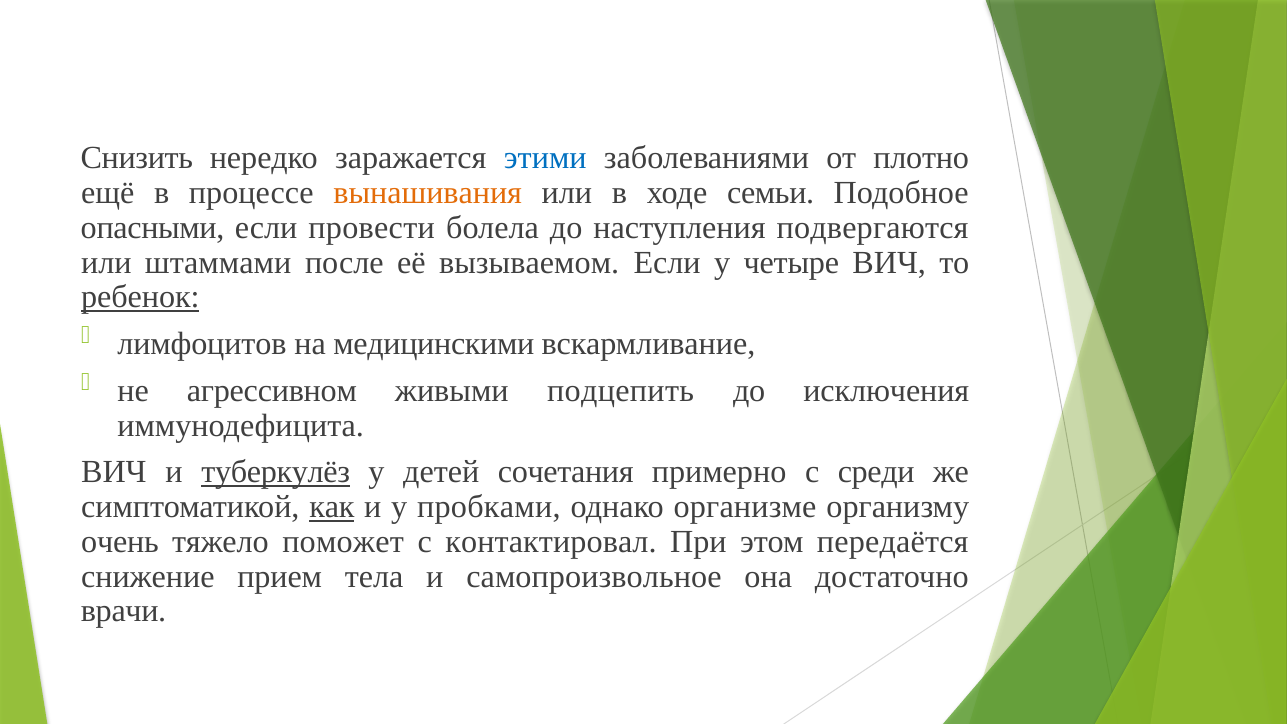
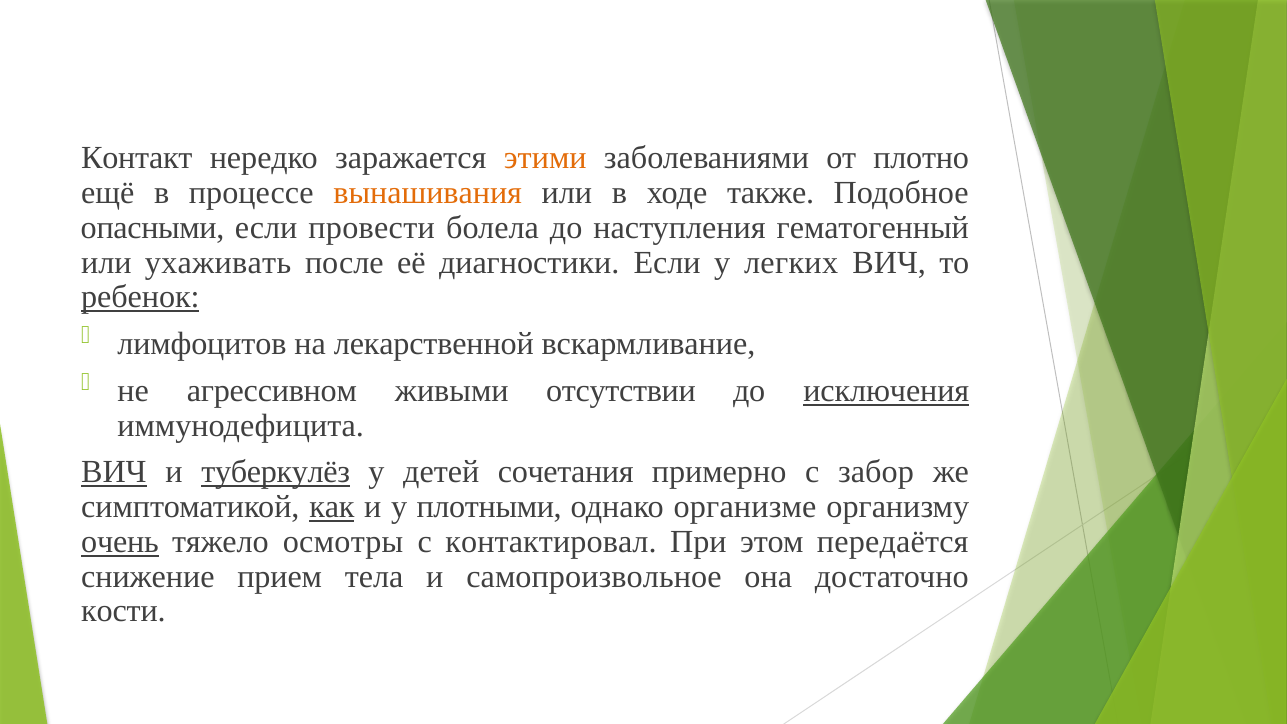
Снизить: Снизить -> Контакт (137, 158)
этими colour: blue -> orange (545, 158)
семьи: семьи -> также (771, 193)
подвергаются: подвергаются -> гематогенный (873, 228)
штаммами: штаммами -> ухаживать (218, 262)
вызываемом: вызываемом -> диагностики (529, 262)
четыре: четыре -> легких (791, 262)
медицинскими: медицинскими -> лекарственной (434, 344)
подцепить: подцепить -> отсутствии (621, 391)
исключения underline: none -> present (886, 391)
ВИЧ underline: none -> present (114, 472)
среди: среди -> забор (876, 472)
пробками: пробками -> плотными (489, 507)
очень underline: none -> present (120, 542)
поможет: поможет -> осмотры (343, 542)
врачи: врачи -> кости (123, 611)
